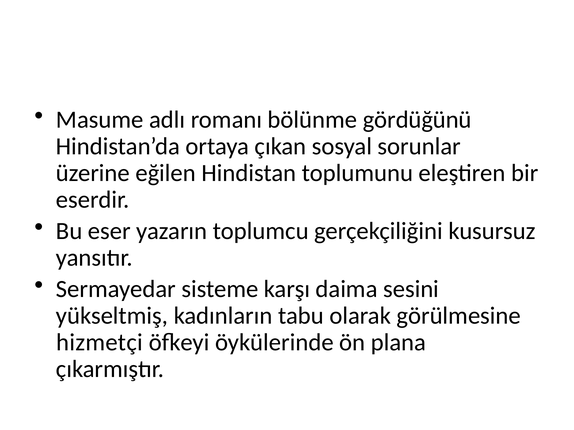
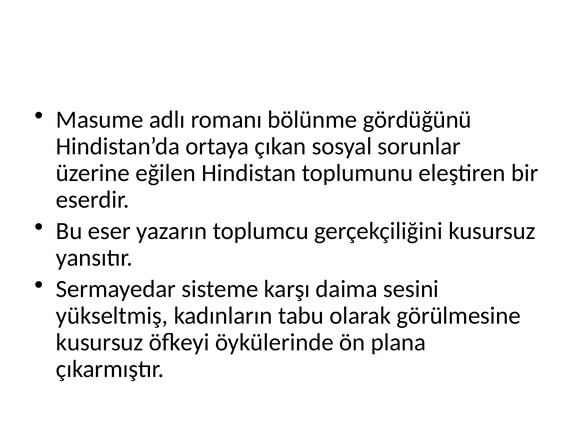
hizmetçi: hizmetçi -> kusursuz (100, 343)
